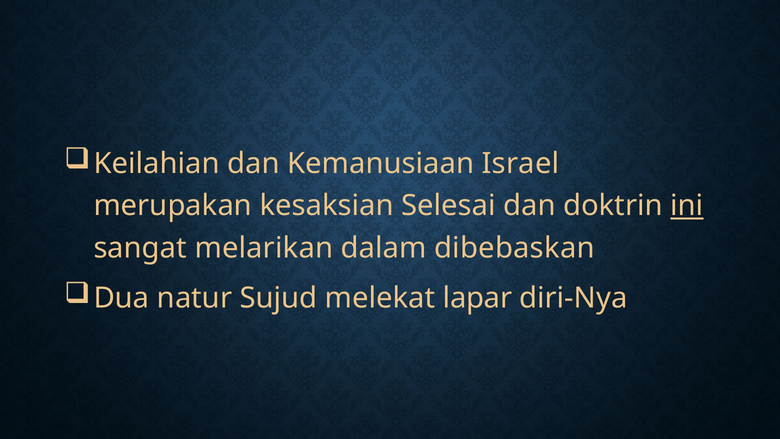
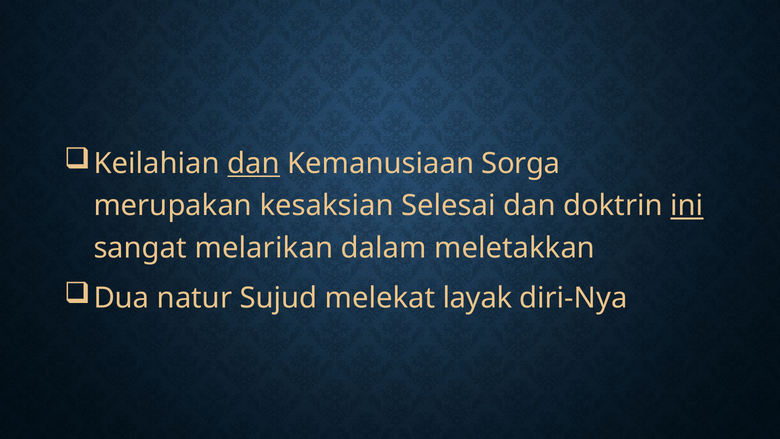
dan underline: none -> present (254, 164)
Israel: Israel -> Sorga (521, 164)
dibebaskan: dibebaskan -> meletakkan (515, 248)
lapar: lapar -> layak (477, 298)
